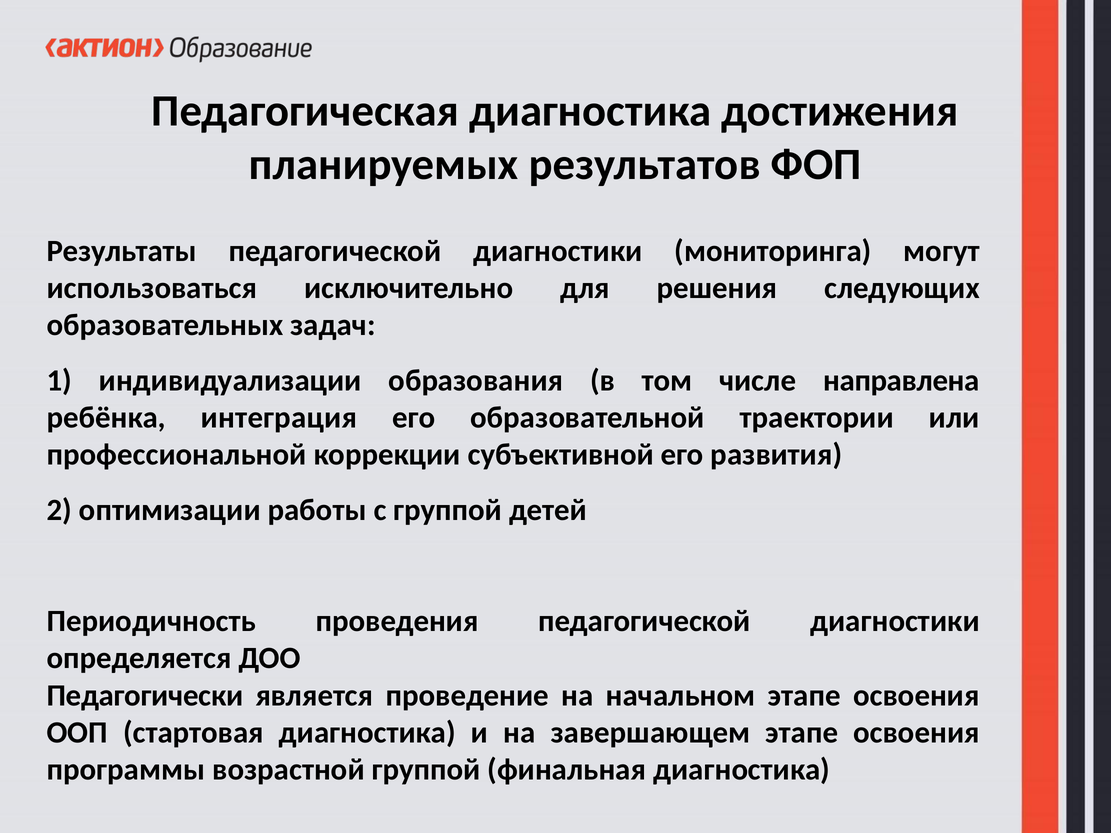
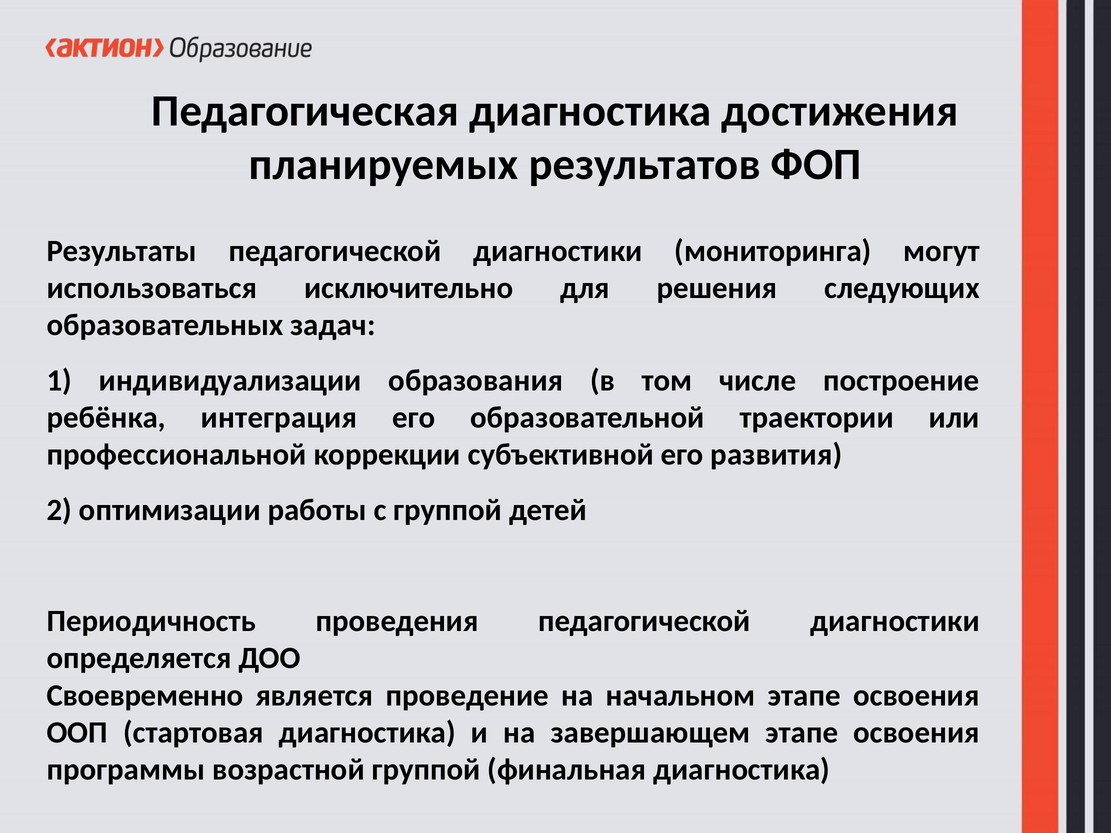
направлена: направлена -> построение (901, 381)
Педагогически: Педагогически -> Своевременно (145, 696)
